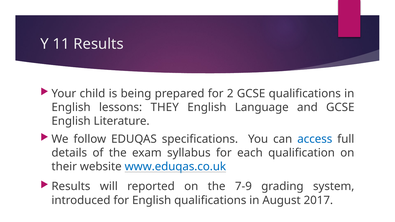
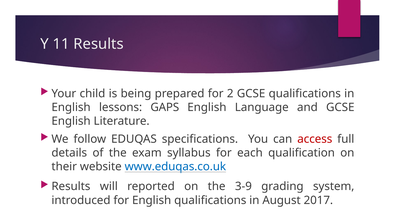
THEY: THEY -> GAPS (165, 107)
access colour: blue -> red (315, 139)
7-9: 7-9 -> 3-9 (243, 187)
